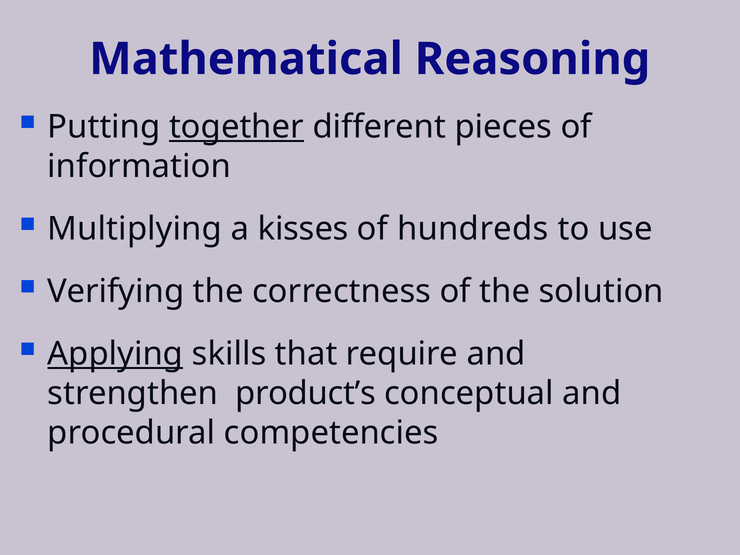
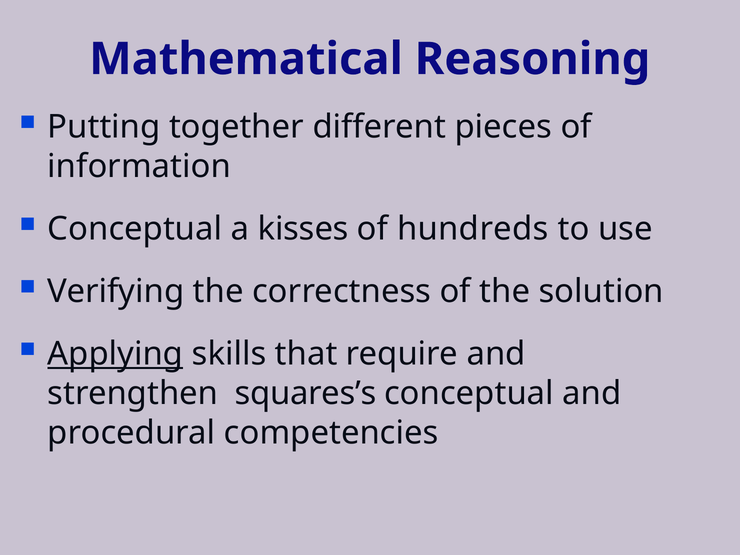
together underline: present -> none (236, 127)
Multiplying: Multiplying -> Conceptual (135, 229)
product’s: product’s -> squares’s (306, 393)
